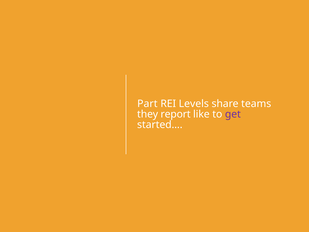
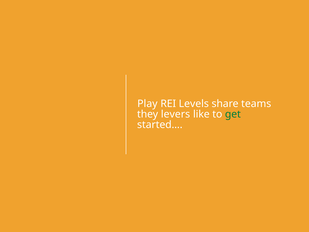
Part: Part -> Play (147, 104)
report: report -> levers (176, 114)
get colour: purple -> green (233, 114)
